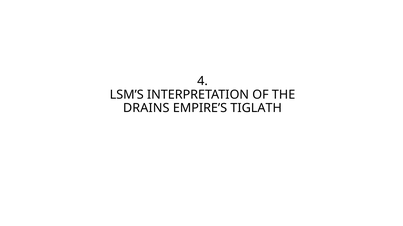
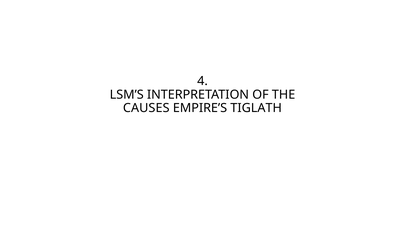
DRAINS: DRAINS -> CAUSES (146, 108)
